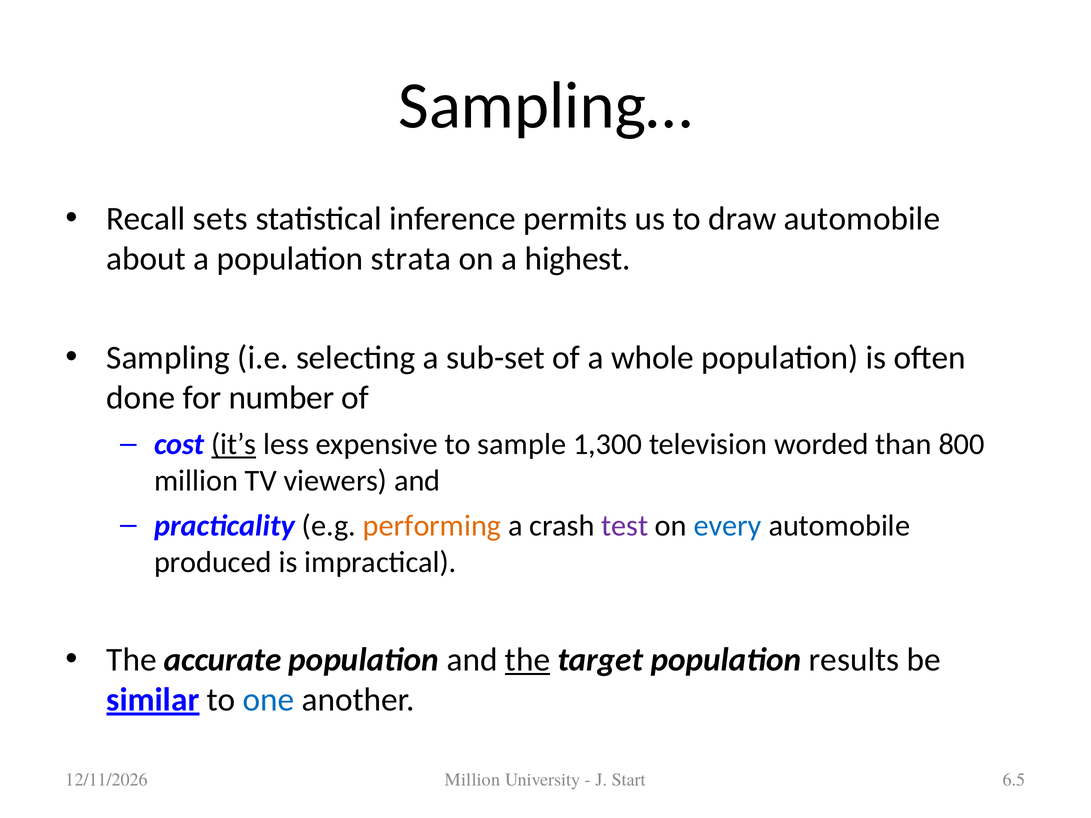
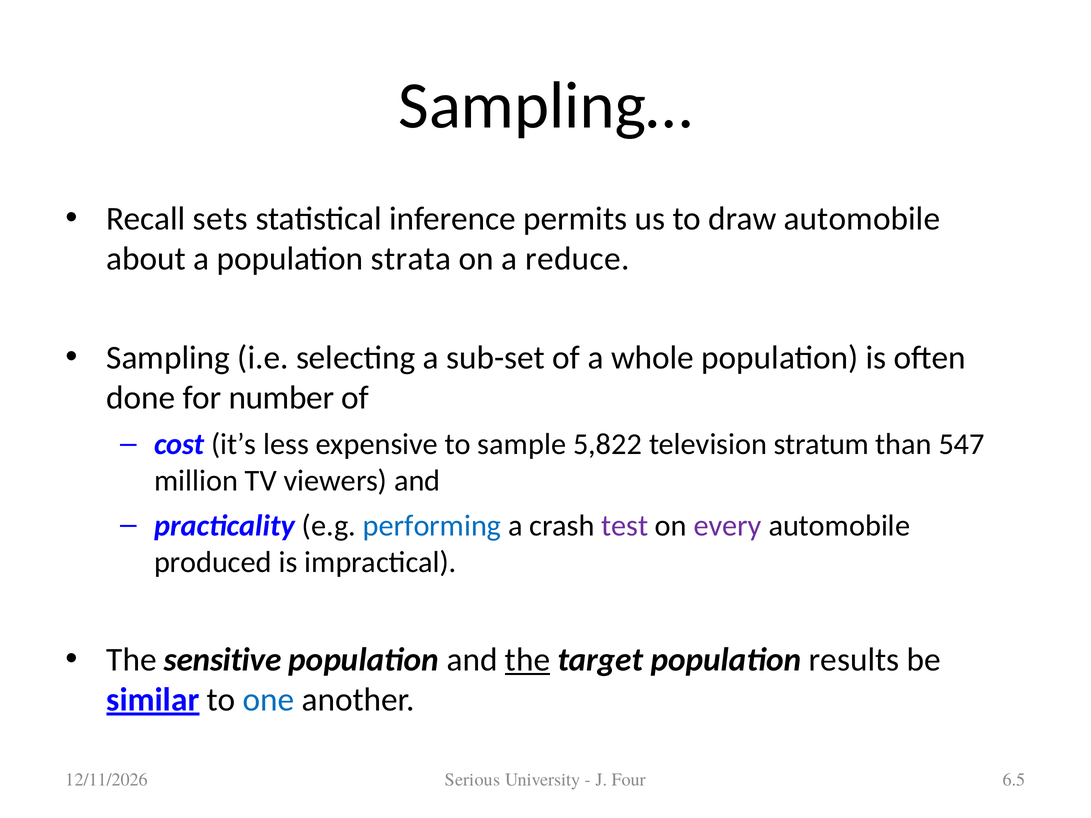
highest: highest -> reduce (577, 259)
it’s underline: present -> none (234, 445)
1,300: 1,300 -> 5,822 (608, 445)
worded: worded -> stratum (821, 445)
800: 800 -> 547 (962, 445)
performing colour: orange -> blue (432, 526)
every colour: blue -> purple (728, 526)
accurate: accurate -> sensitive (223, 660)
Million: Million -> Serious (473, 780)
Start: Start -> Four (629, 780)
